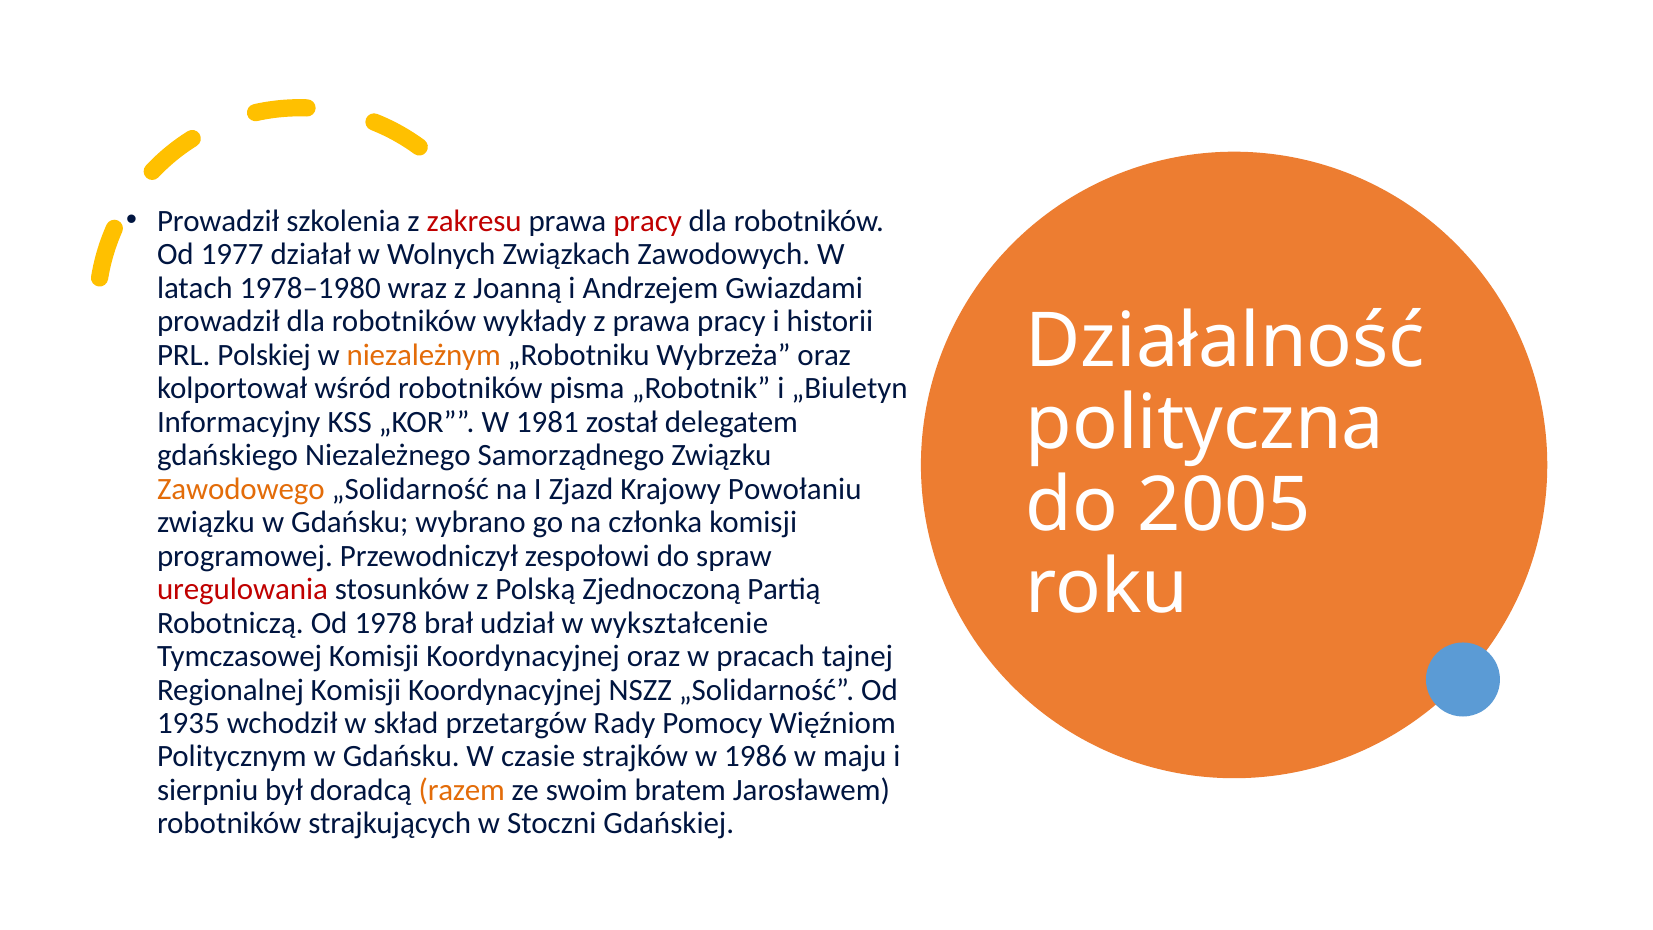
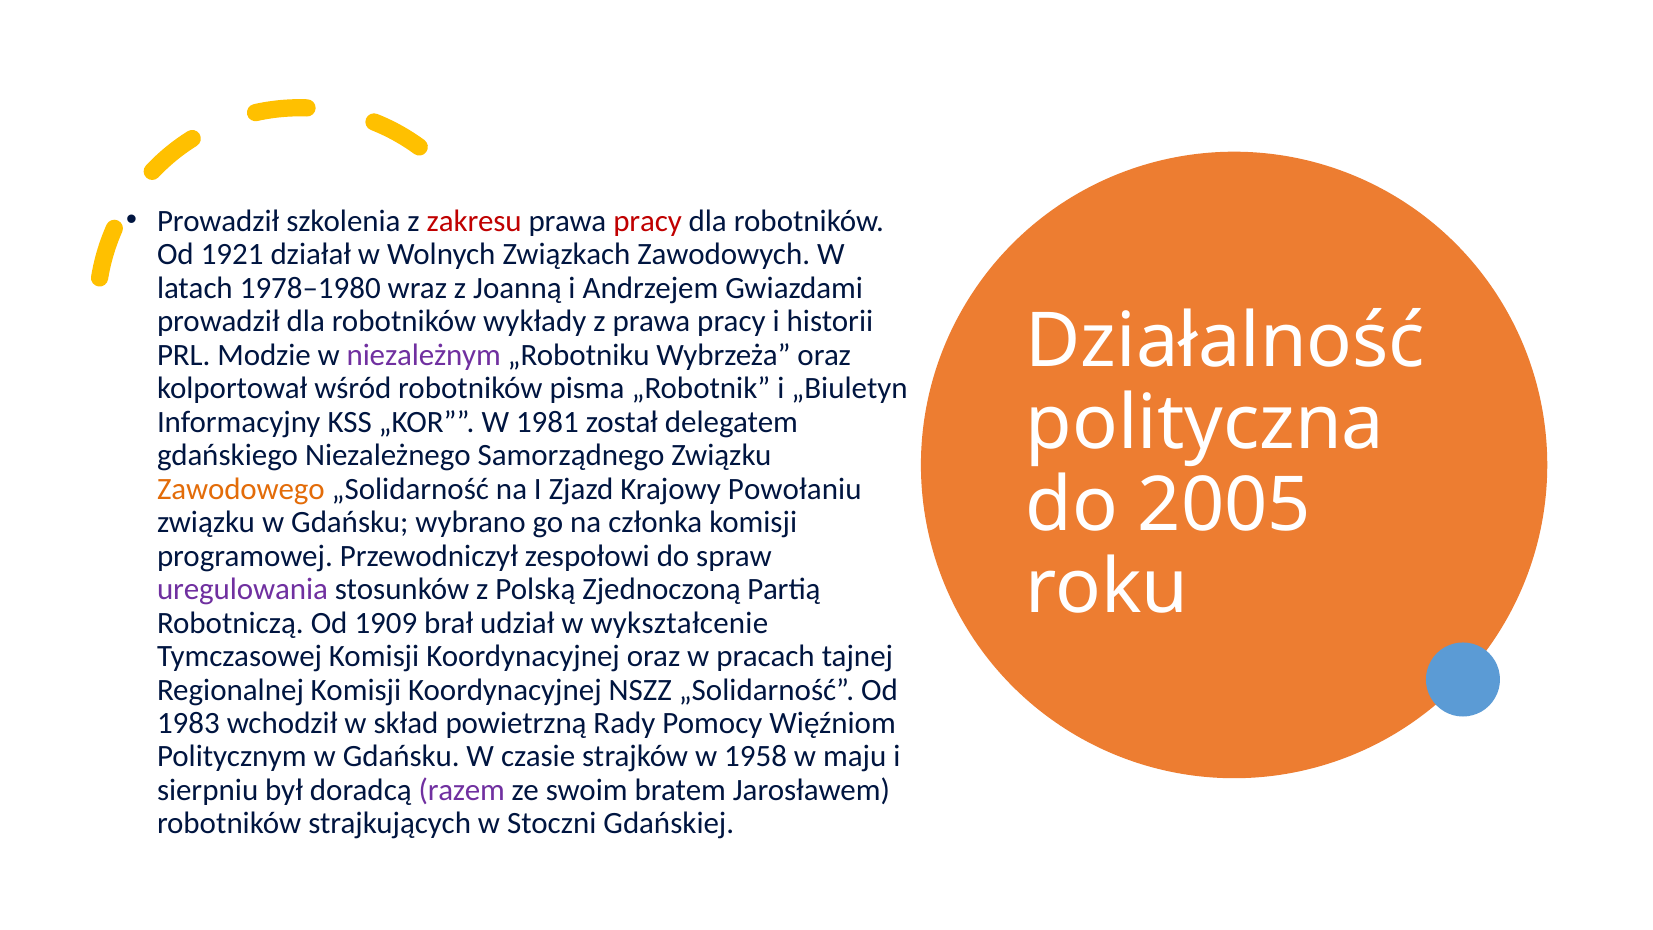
1977: 1977 -> 1921 (232, 254)
Polskiej: Polskiej -> Modzie (264, 355)
niezależnym colour: orange -> purple (424, 355)
uregulowania colour: red -> purple (243, 589)
1978: 1978 -> 1909 (386, 623)
1935: 1935 -> 1983 (188, 723)
przetargów: przetargów -> powietrzną (516, 723)
1986: 1986 -> 1958 (756, 757)
razem colour: orange -> purple (462, 790)
